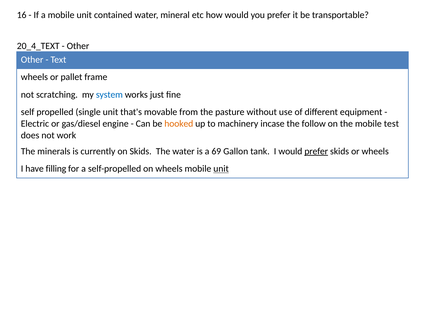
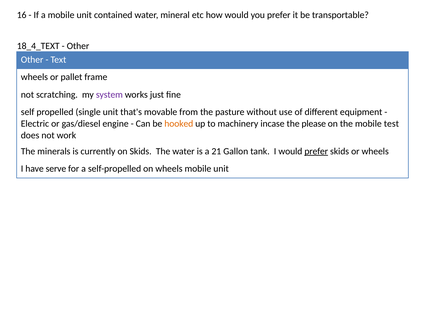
20_4_TEXT: 20_4_TEXT -> 18_4_TEXT (38, 46)
system colour: blue -> purple (109, 94)
follow: follow -> please (314, 124)
69: 69 -> 21 (216, 151)
filling: filling -> serve (56, 169)
unit underline: present -> none (221, 169)
